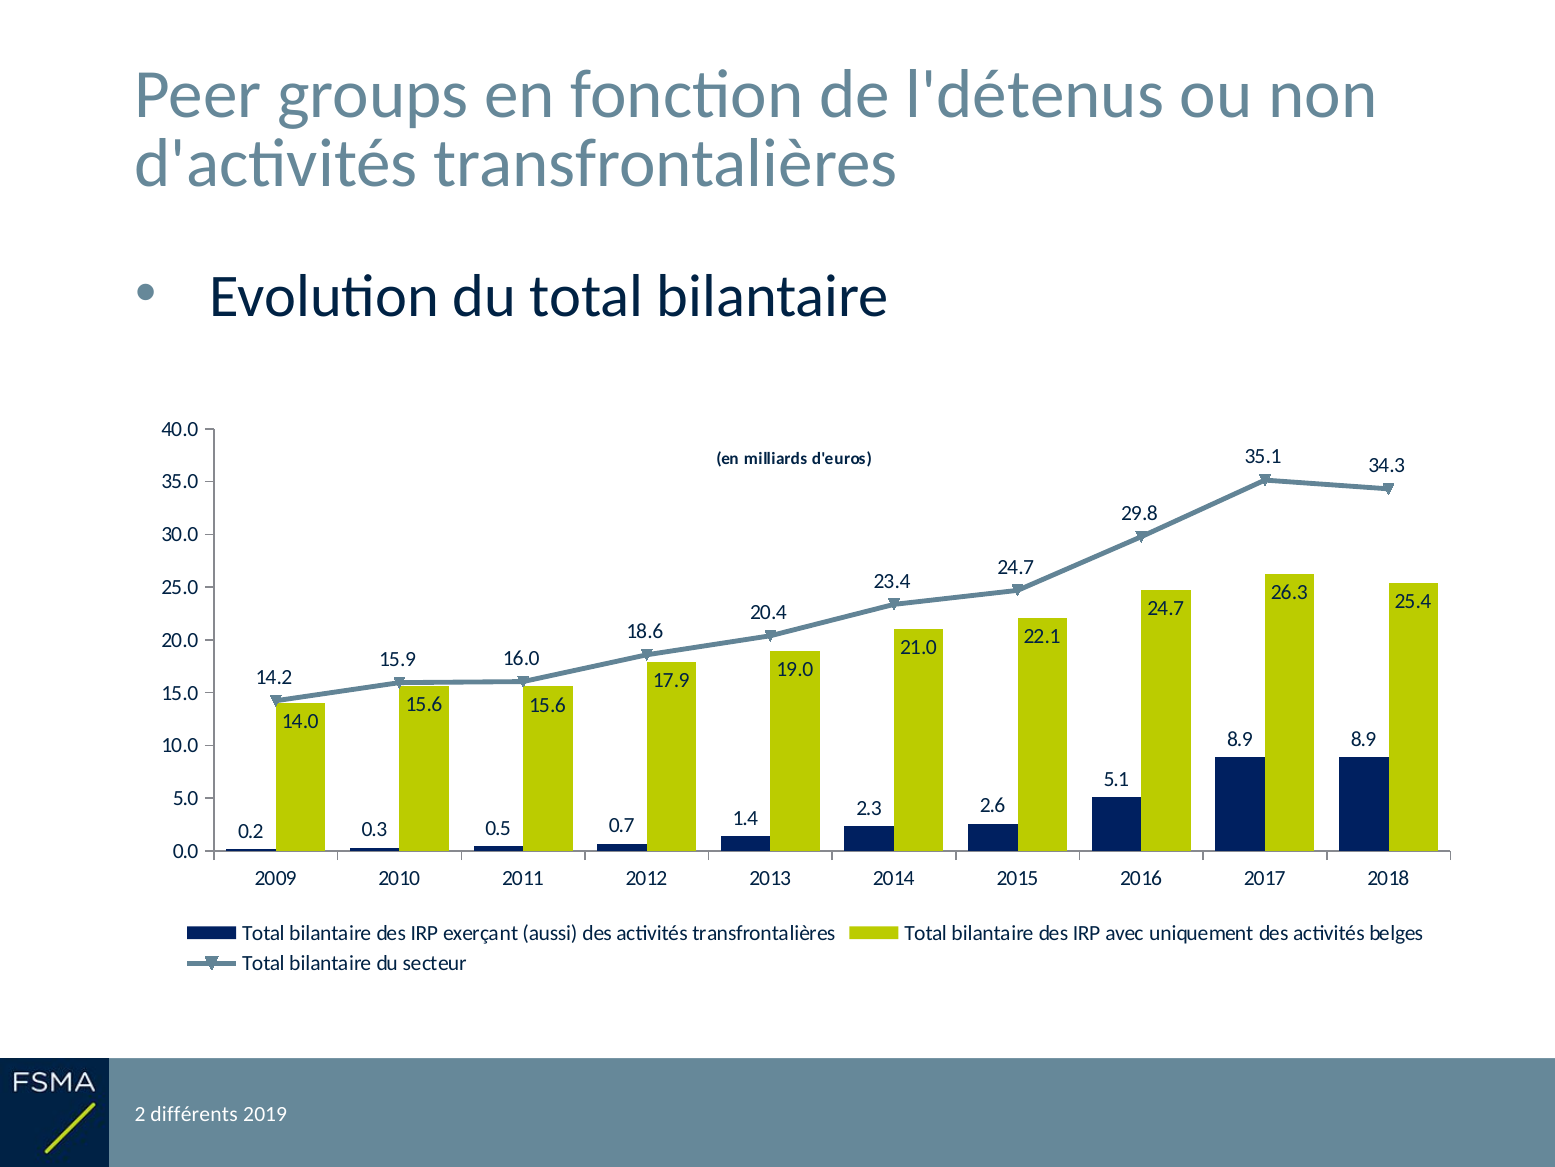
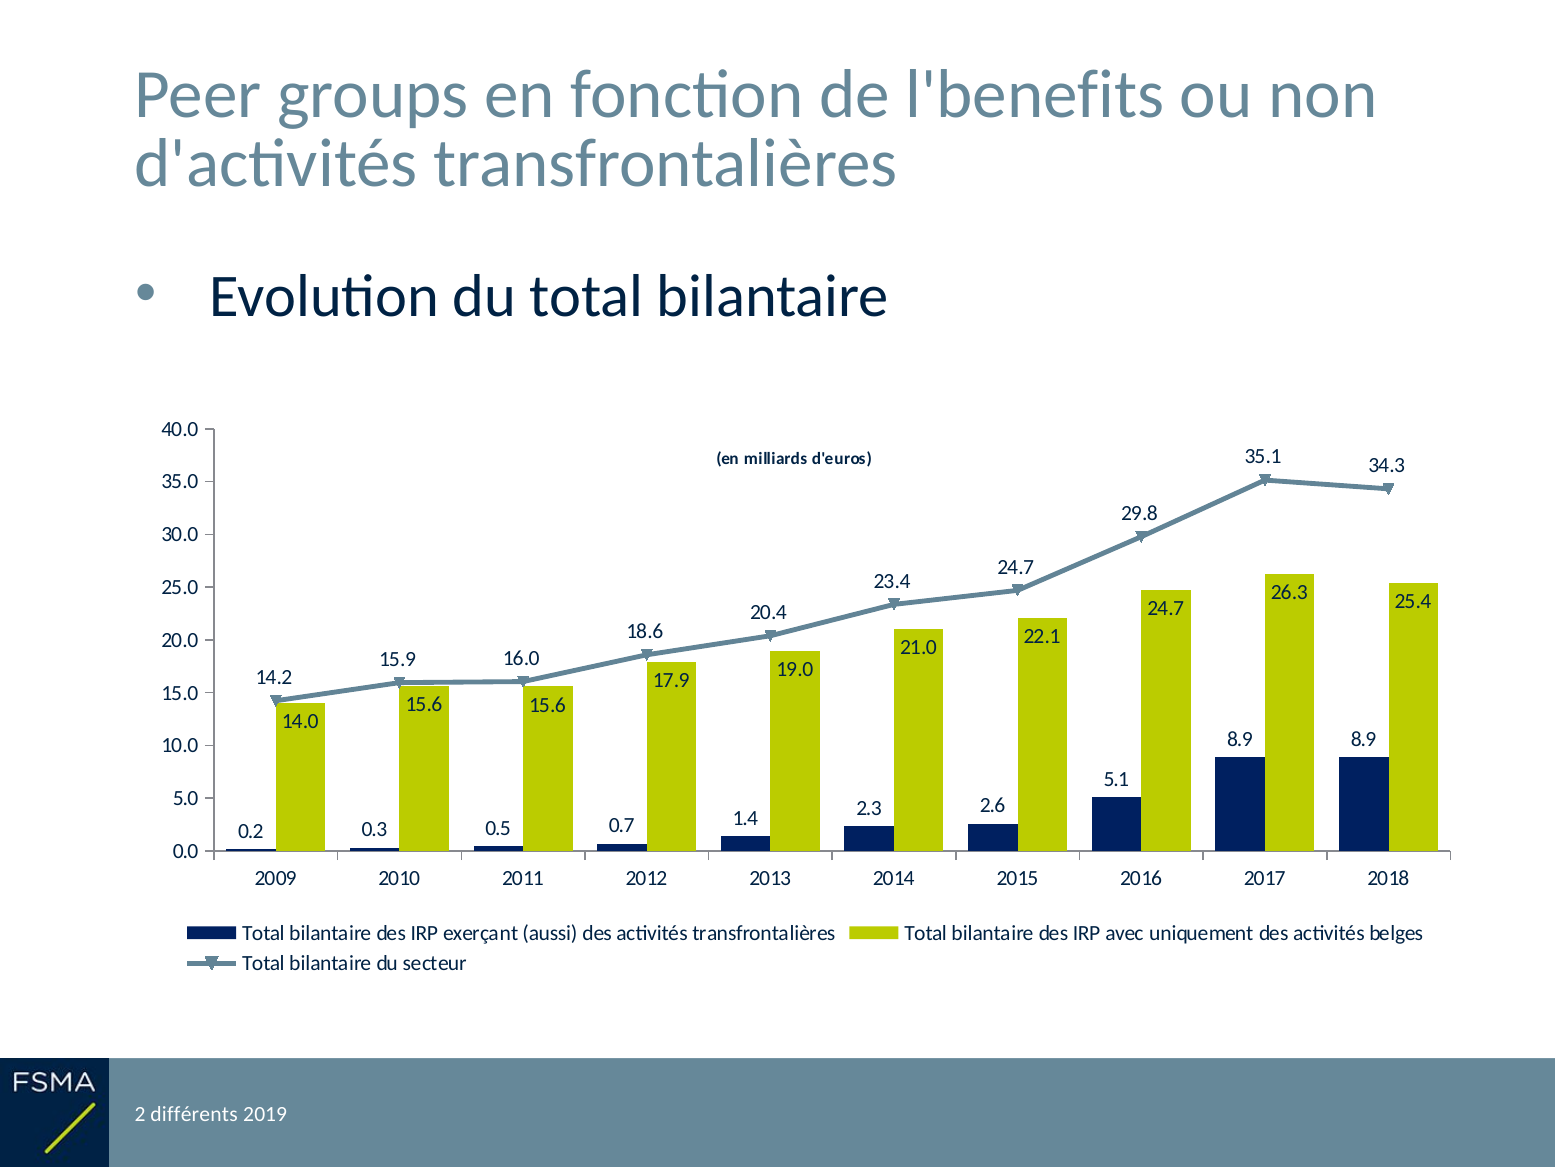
l'détenus: l'détenus -> l'benefits (1035, 94)
